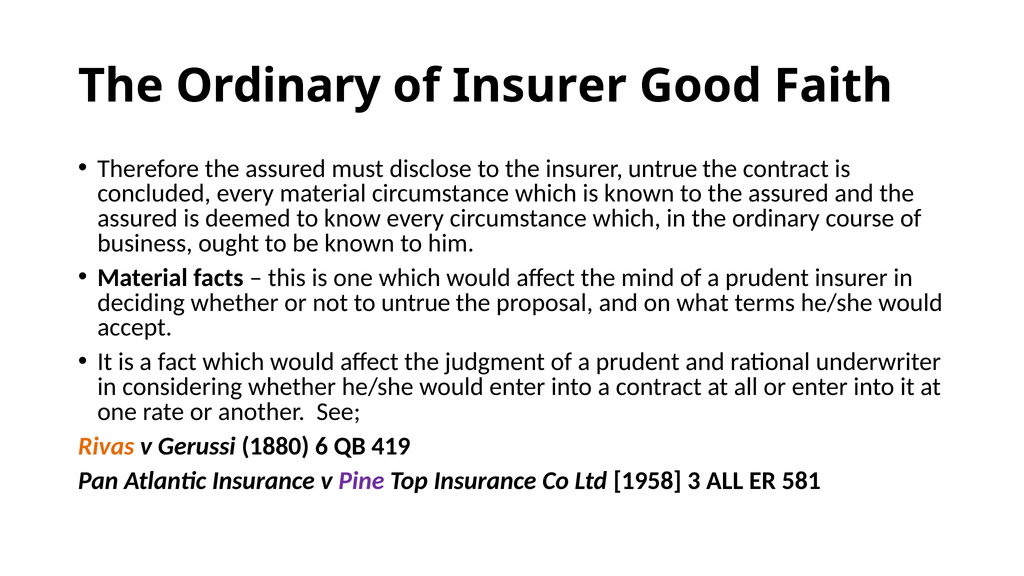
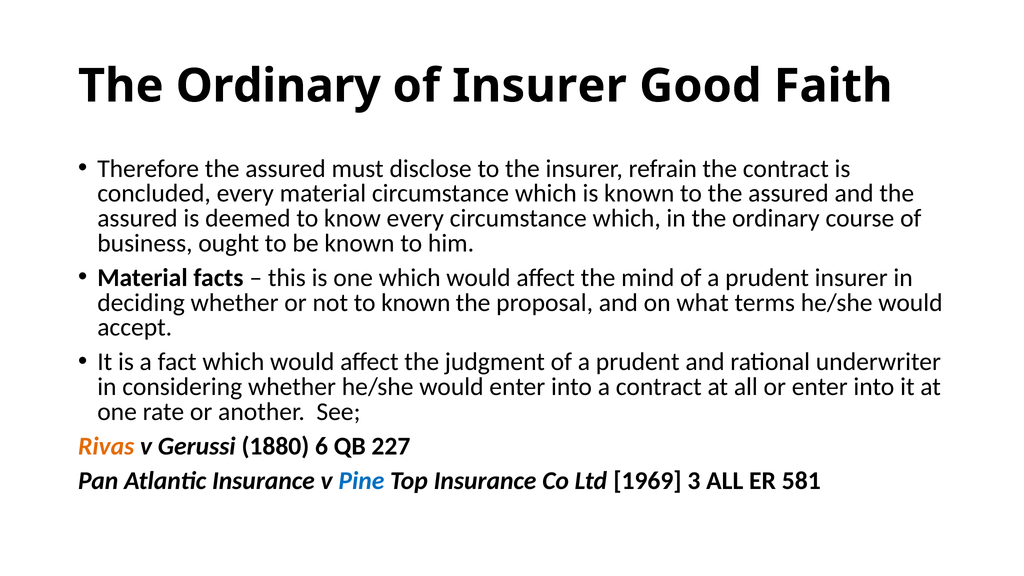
insurer untrue: untrue -> refrain (663, 169)
to untrue: untrue -> known (416, 303)
419: 419 -> 227 (391, 446)
Pine colour: purple -> blue (361, 481)
1958: 1958 -> 1969 (647, 481)
